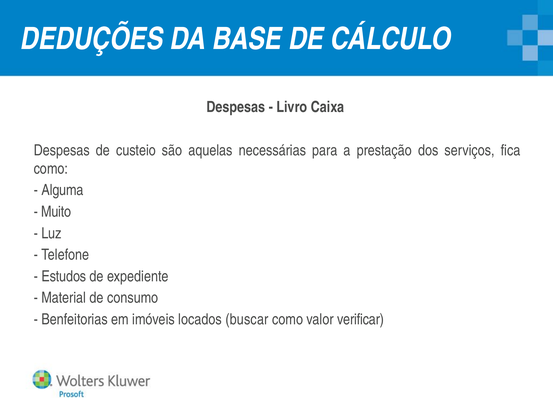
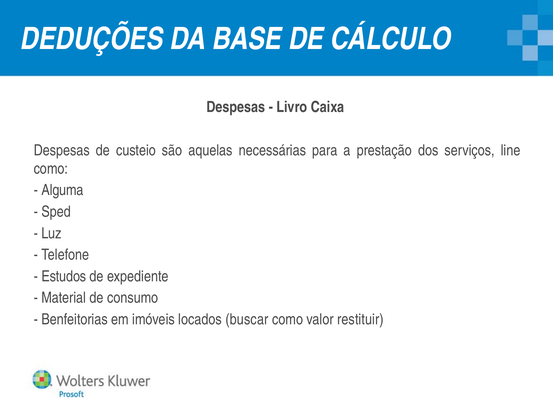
fica: fica -> line (511, 150)
Muito: Muito -> Sped (56, 212)
verificar: verificar -> restituir (360, 319)
